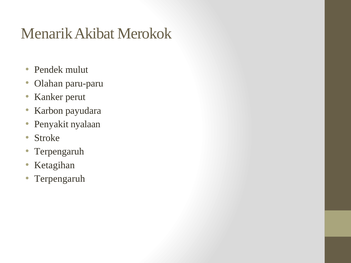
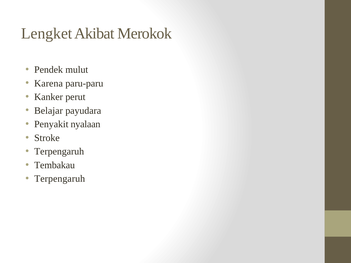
Menarik: Menarik -> Lengket (47, 34)
Olahan: Olahan -> Karena (49, 83)
Karbon: Karbon -> Belajar (49, 111)
Ketagihan: Ketagihan -> Tembakau (55, 165)
